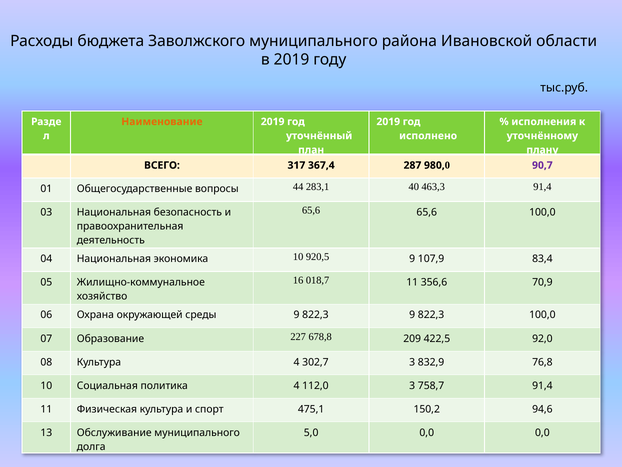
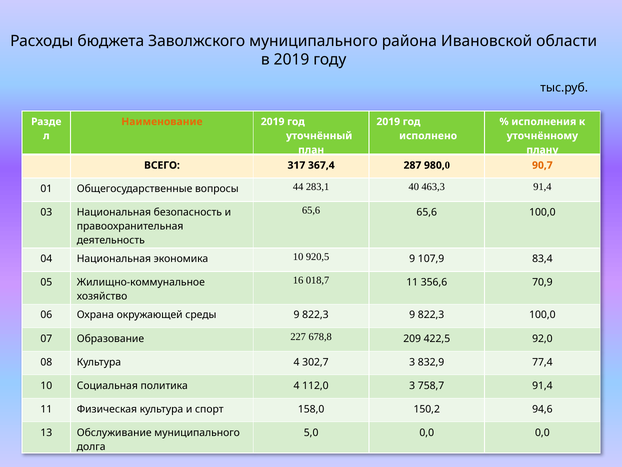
90,7 colour: purple -> orange (542, 165)
76,8: 76,8 -> 77,4 (542, 362)
475,1: 475,1 -> 158,0 (311, 409)
